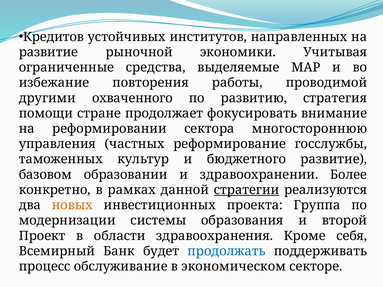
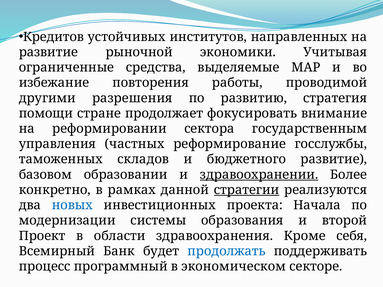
охваченного: охваченного -> разрешения (132, 98)
многостороннюю: многостороннюю -> государственным (310, 129)
культур: культур -> складов (143, 159)
здравоохранении underline: none -> present (259, 175)
новых colour: orange -> blue (72, 205)
Группа: Группа -> Начала (317, 205)
обслуживание: обслуживание -> программный (121, 267)
